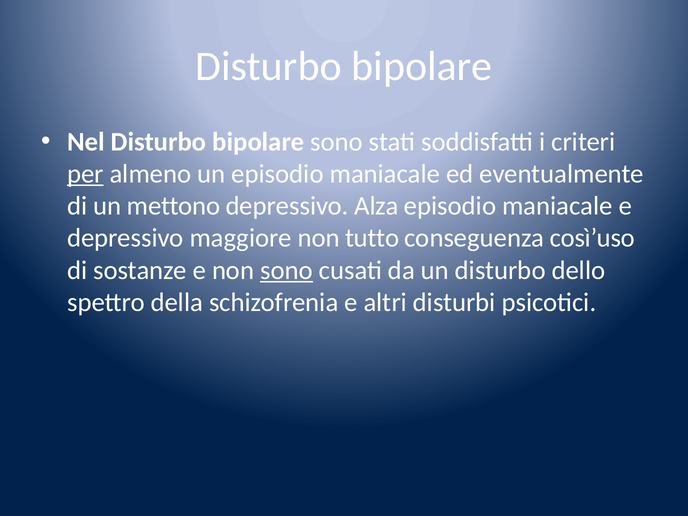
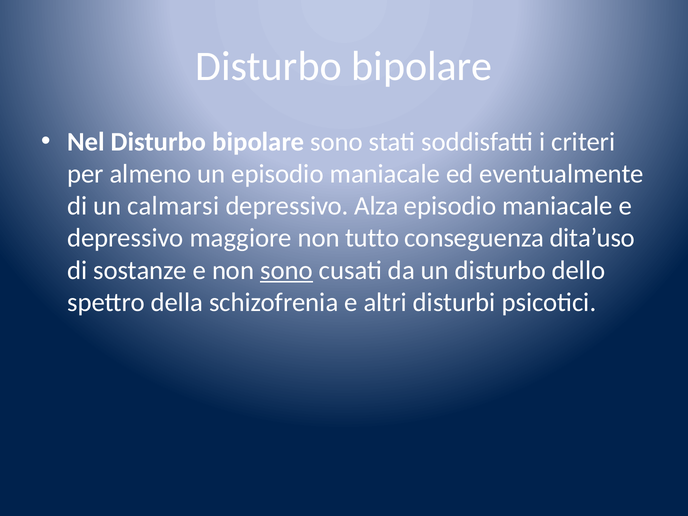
per underline: present -> none (85, 174)
mettono: mettono -> calmarsi (173, 206)
così’uso: così’uso -> dita’uso (592, 238)
